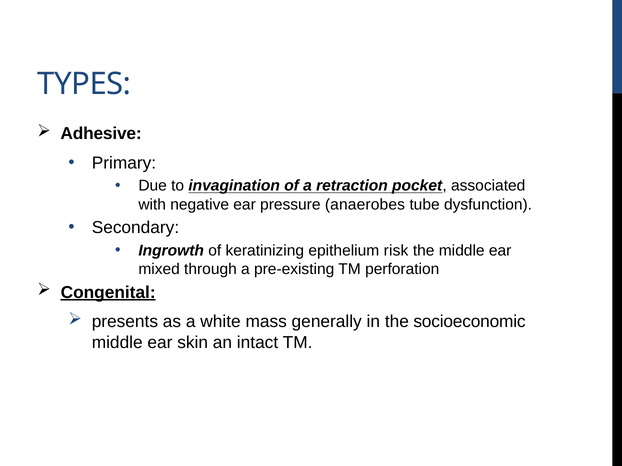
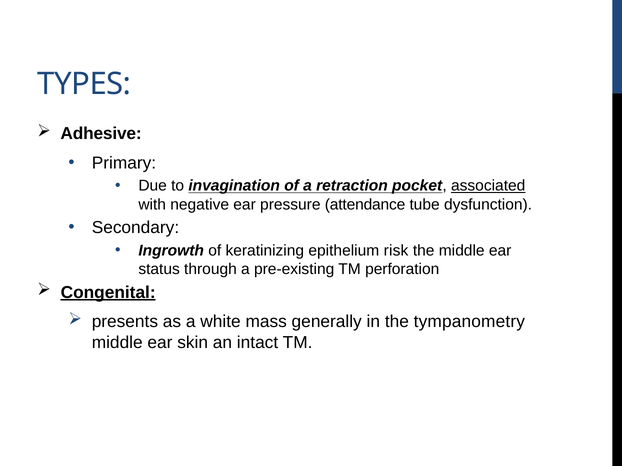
associated underline: none -> present (488, 186)
anaerobes: anaerobes -> attendance (365, 205)
mixed: mixed -> status (159, 269)
socioeconomic: socioeconomic -> tympanometry (469, 322)
